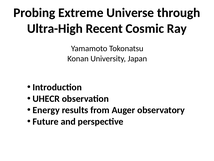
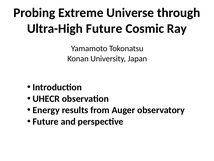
Ultra-High Recent: Recent -> Future (104, 28)
